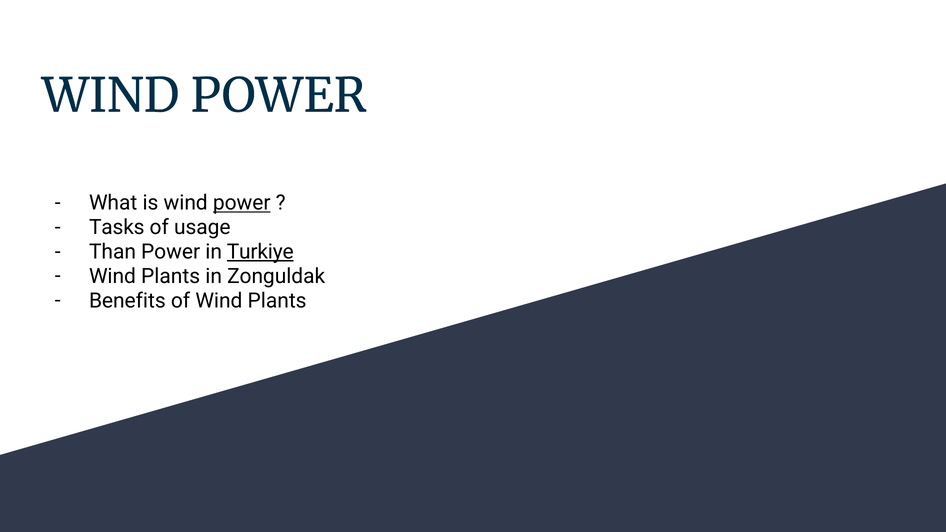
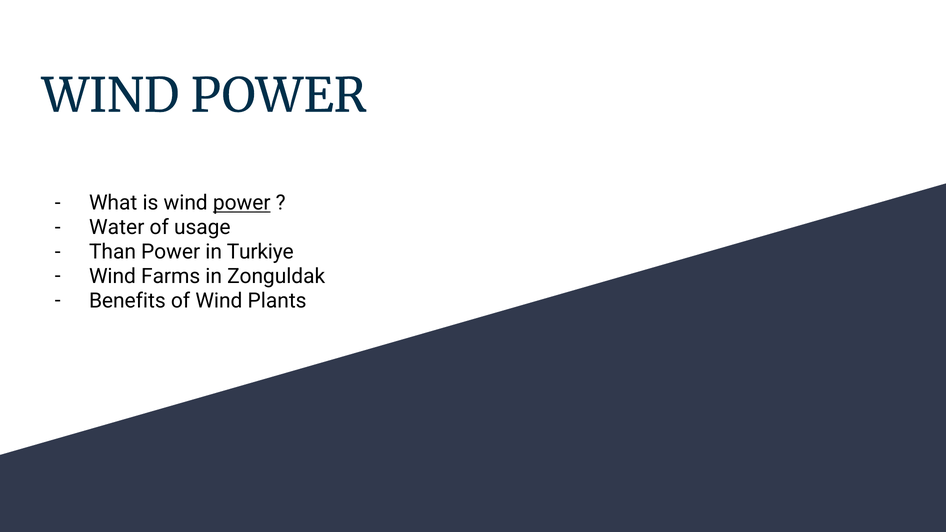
Tasks: Tasks -> Water (117, 227)
Turkiye underline: present -> none (260, 252)
Plants: Plants -> Farms (171, 276)
